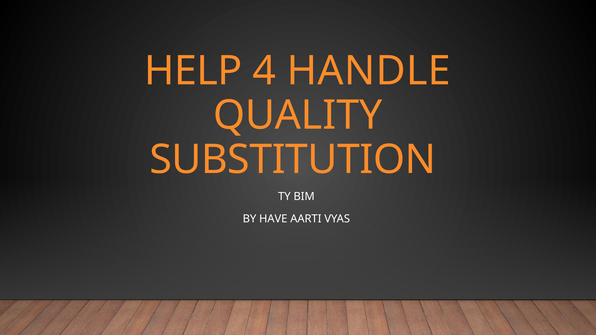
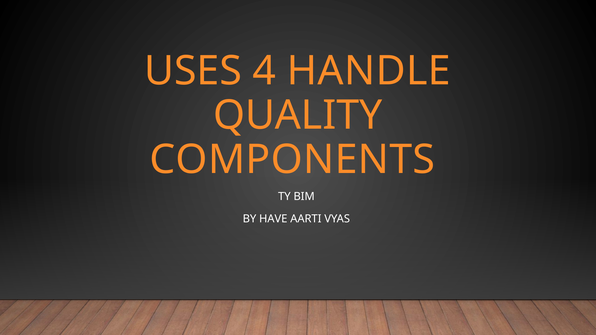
HELP: HELP -> USES (193, 71)
SUBSTITUTION: SUBSTITUTION -> COMPONENTS (292, 160)
